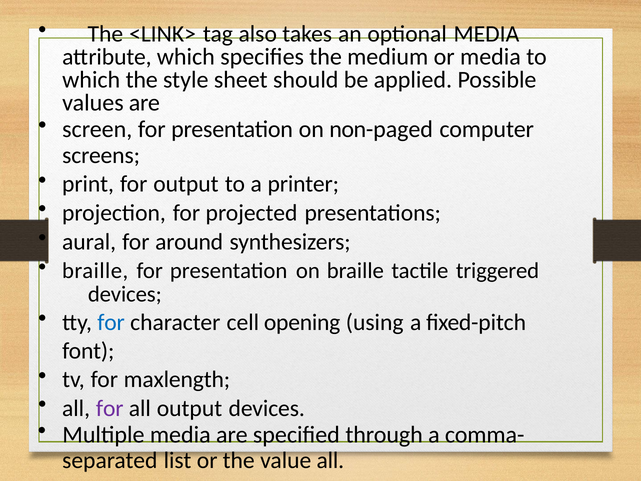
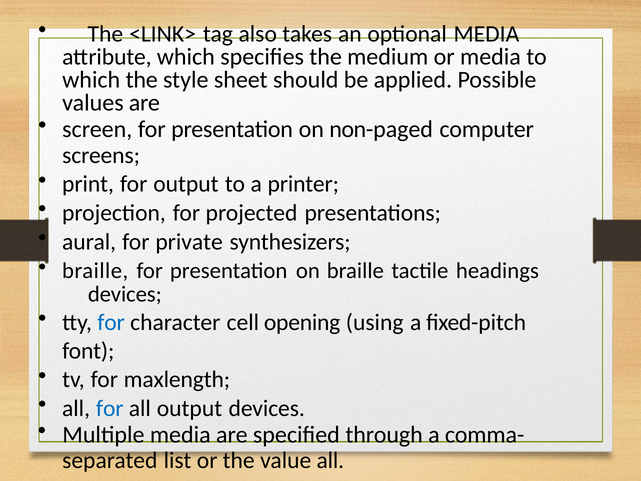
around: around -> private (189, 242)
triggered: triggered -> headings (497, 271)
for colour: purple -> blue (110, 408)
